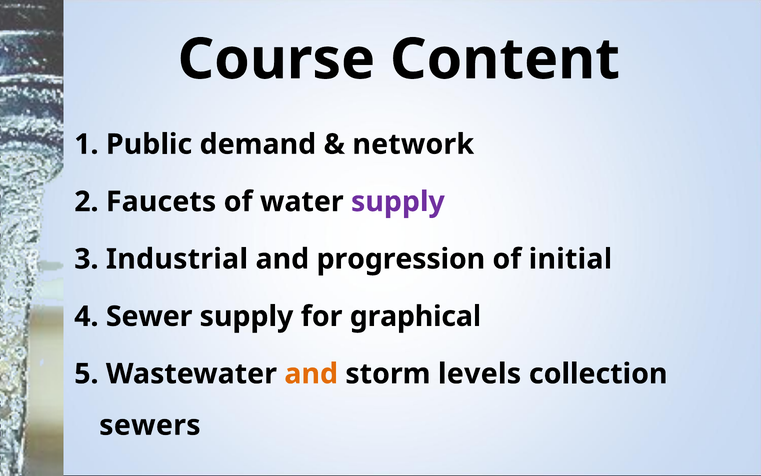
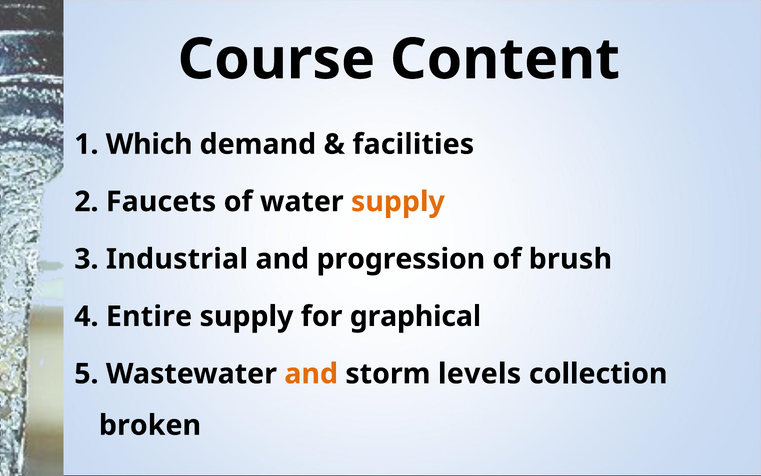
Public: Public -> Which (149, 144)
network: network -> facilities (413, 144)
supply colour: purple -> orange (398, 202)
initial: initial -> brush (570, 259)
Sewer: Sewer -> Entire (149, 316)
sewers: sewers -> broken (150, 425)
